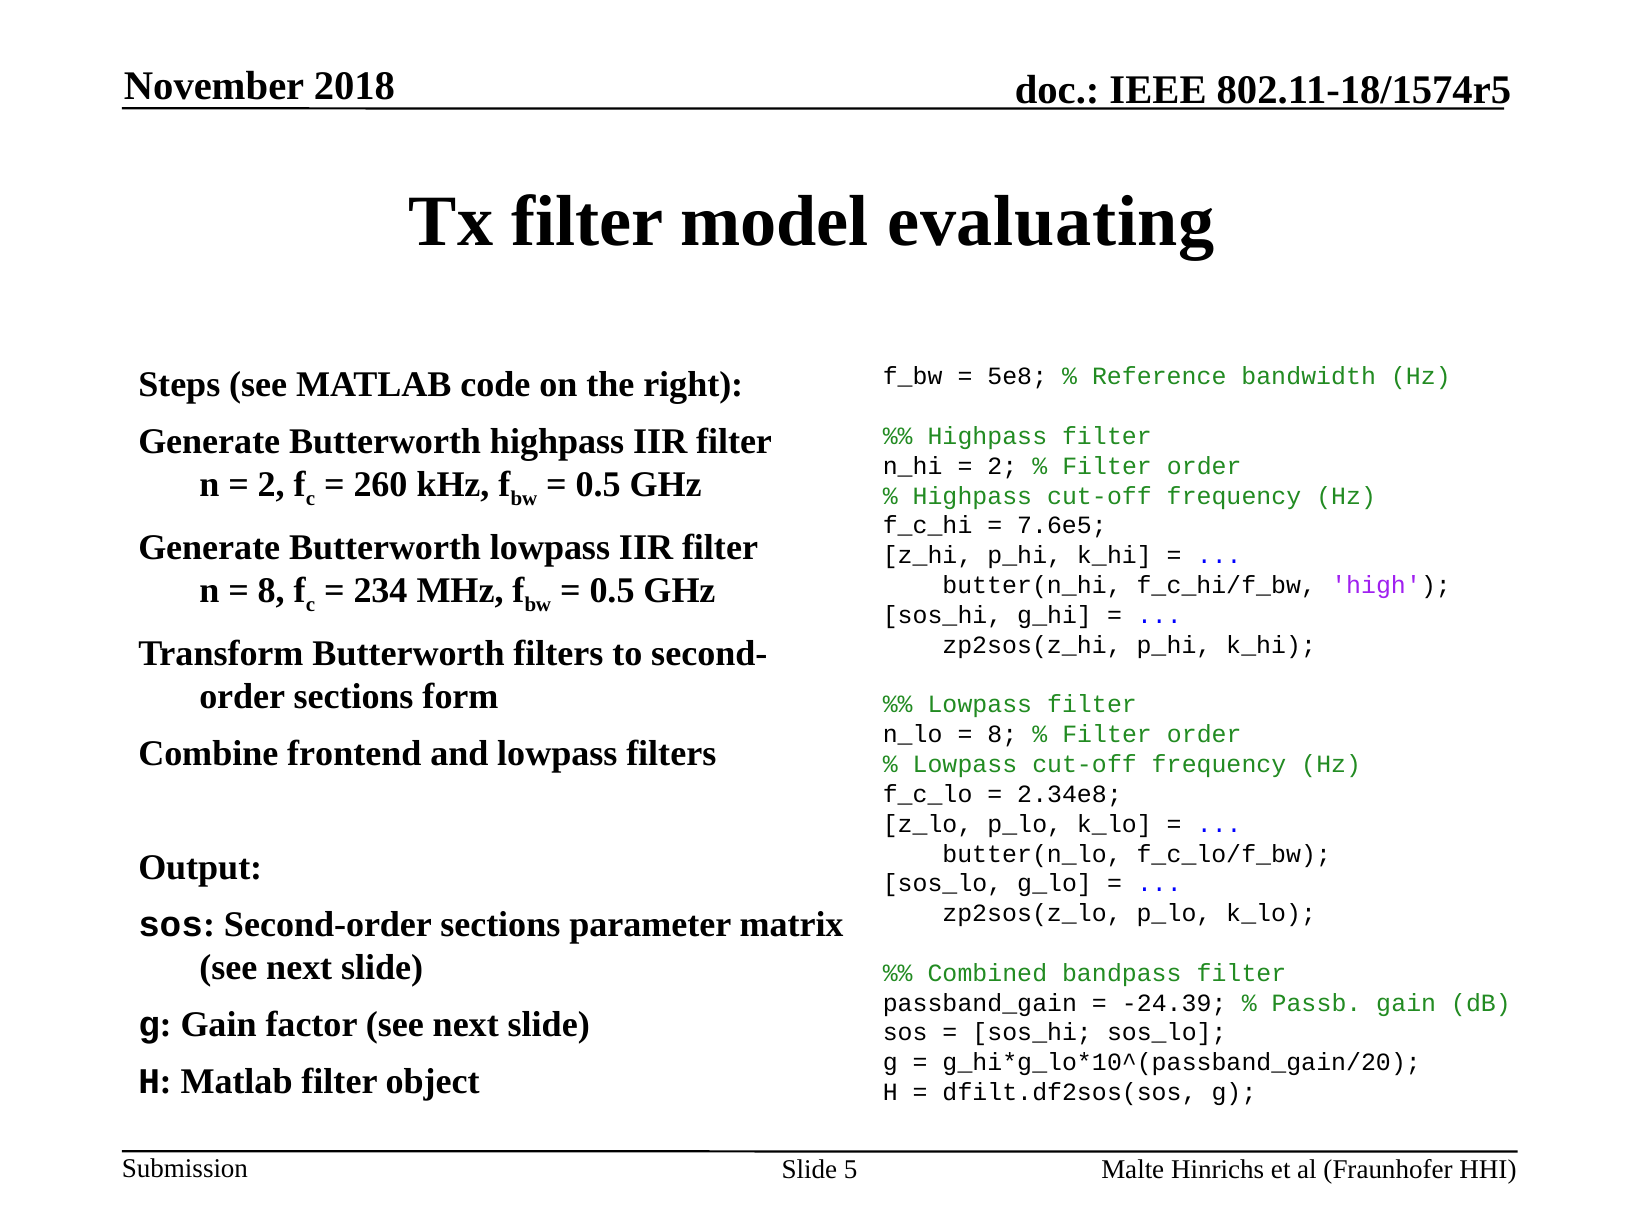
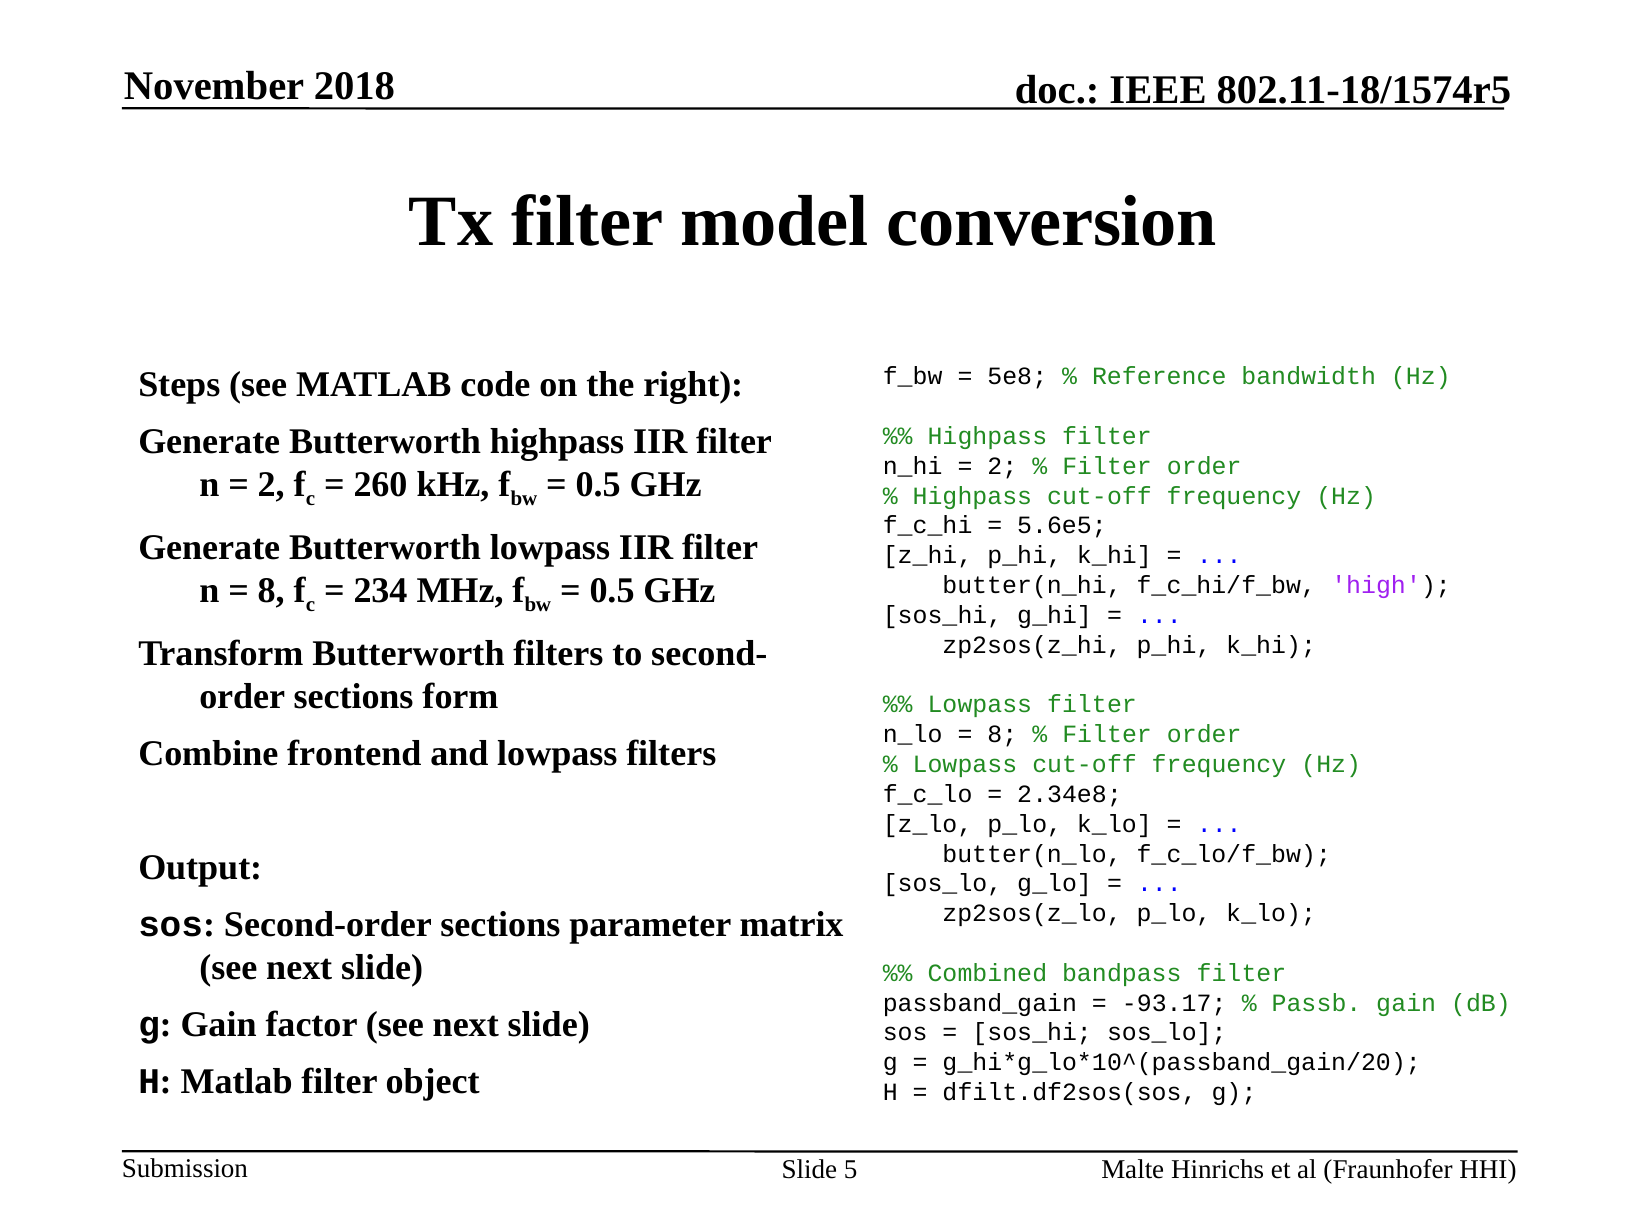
evaluating: evaluating -> conversion (1052, 222)
7.6e5: 7.6e5 -> 5.6e5 (1062, 526)
-24.39: -24.39 -> -93.17 (1174, 1003)
